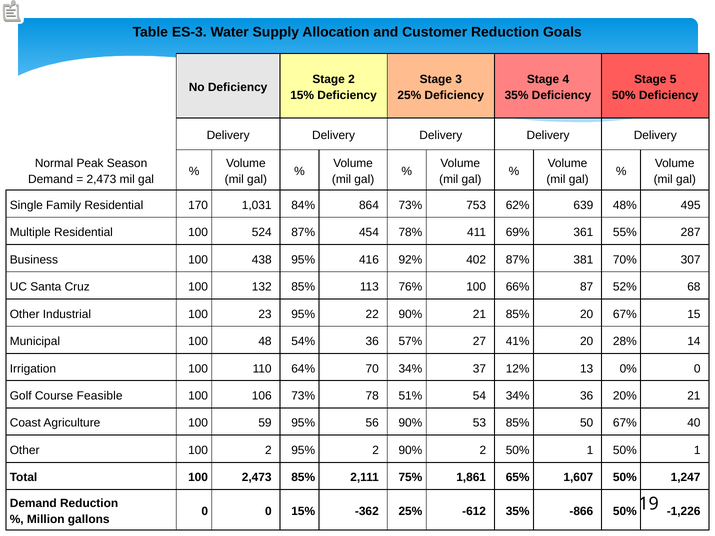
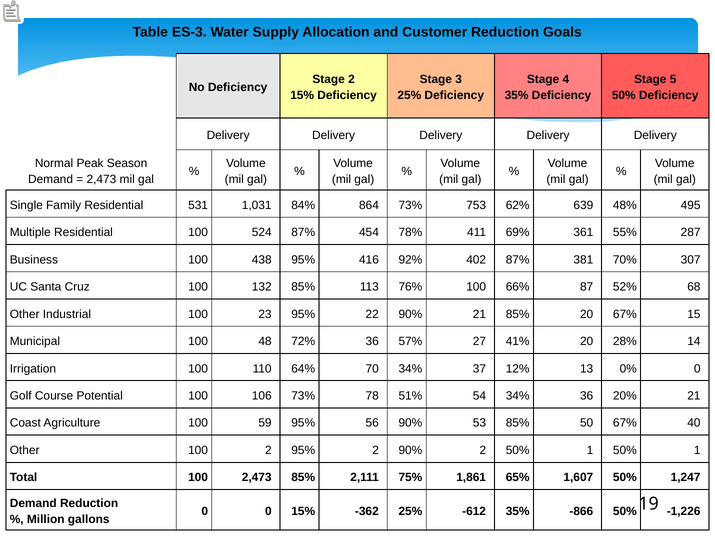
170: 170 -> 531 (198, 205)
54%: 54% -> 72% (303, 342)
Feasible: Feasible -> Potential (100, 396)
